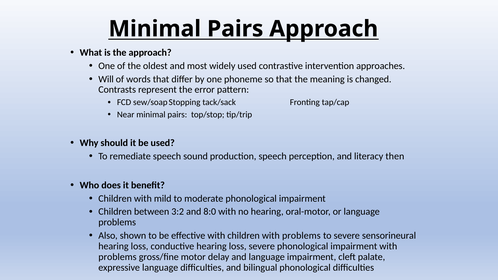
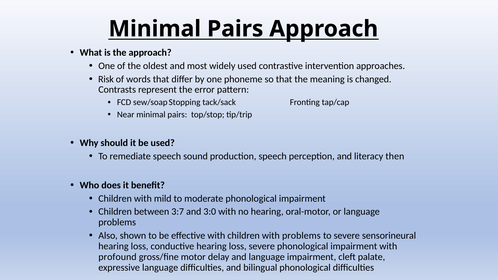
Will: Will -> Risk (106, 79)
3:2: 3:2 -> 3:7 (178, 212)
8:0: 8:0 -> 3:0 (210, 212)
problems: problems -> profound (117, 257)
